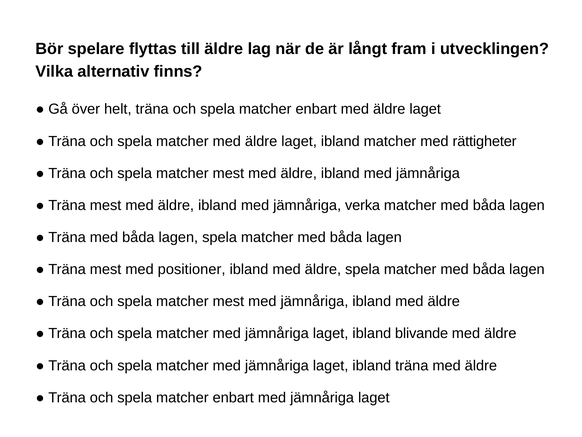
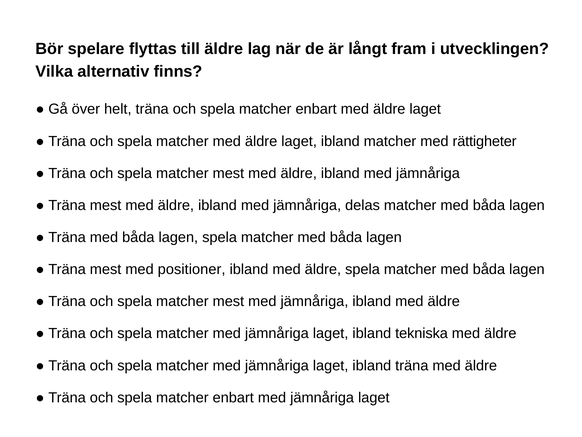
verka: verka -> delas (363, 205)
blivande: blivande -> tekniska (422, 333)
